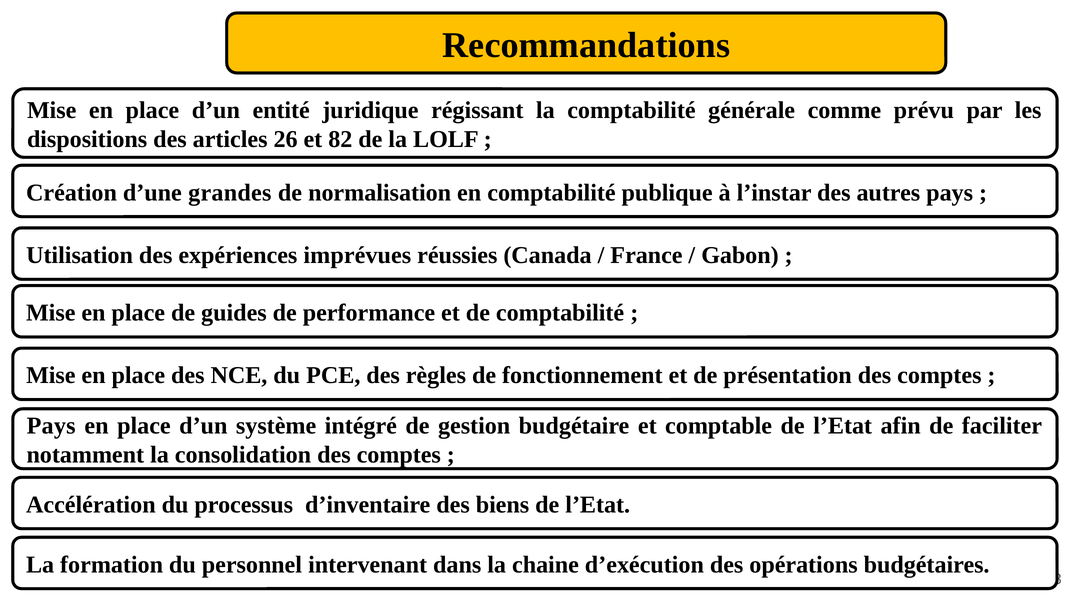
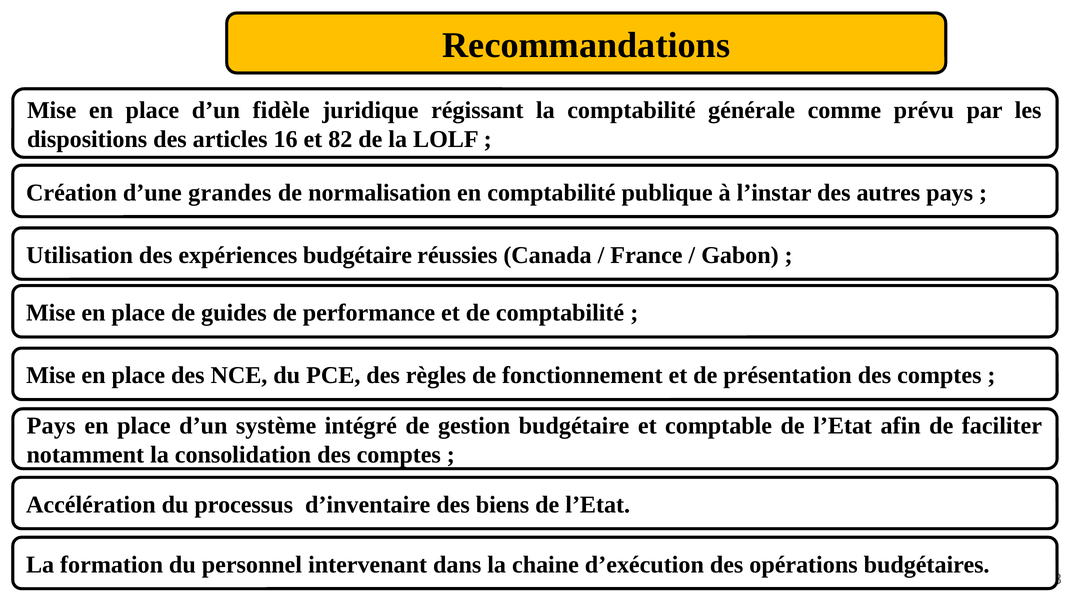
entité: entité -> fidèle (281, 110)
26: 26 -> 16 (286, 139)
expériences imprévues: imprévues -> budgétaire (357, 255)
